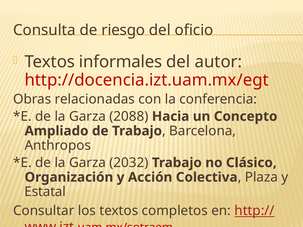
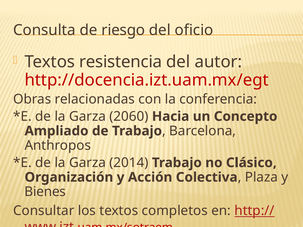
informales: informales -> resistencia (121, 62)
2088: 2088 -> 2060 (129, 117)
2032: 2032 -> 2014 (129, 163)
Estatal: Estatal -> Bienes (45, 192)
